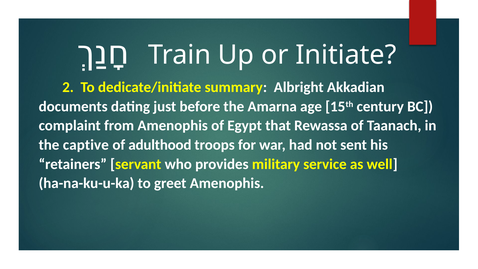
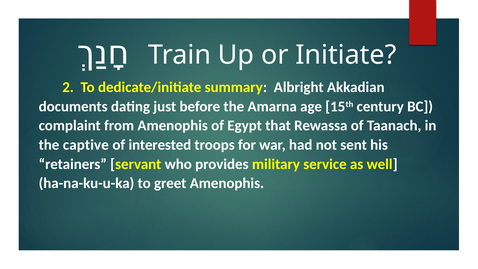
adulthood: adulthood -> interested (160, 145)
